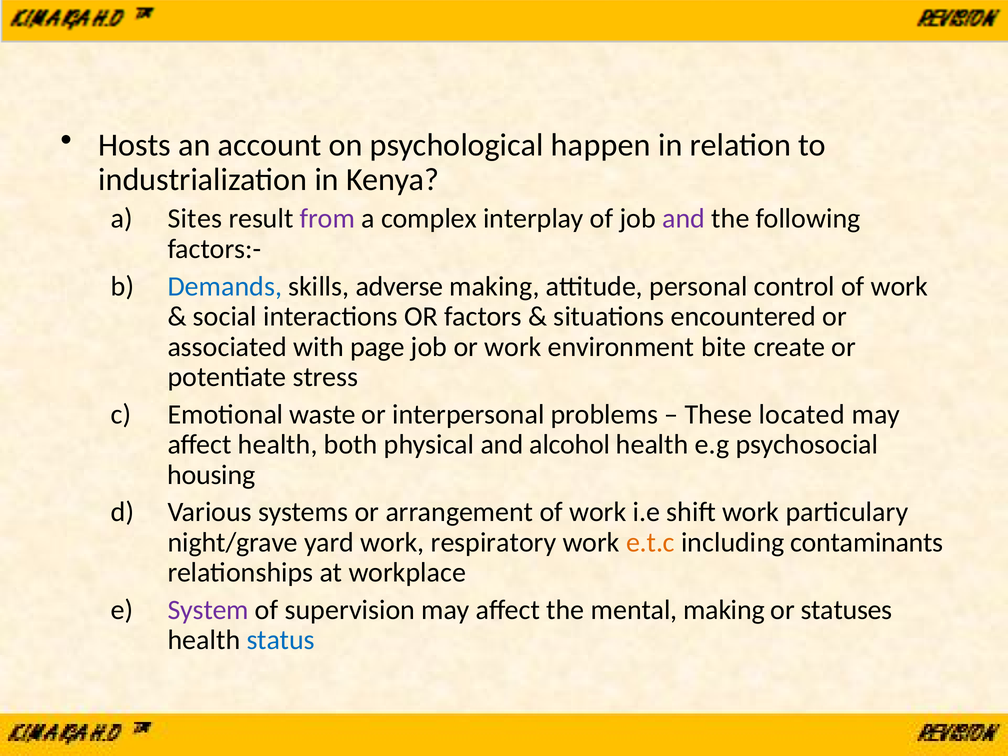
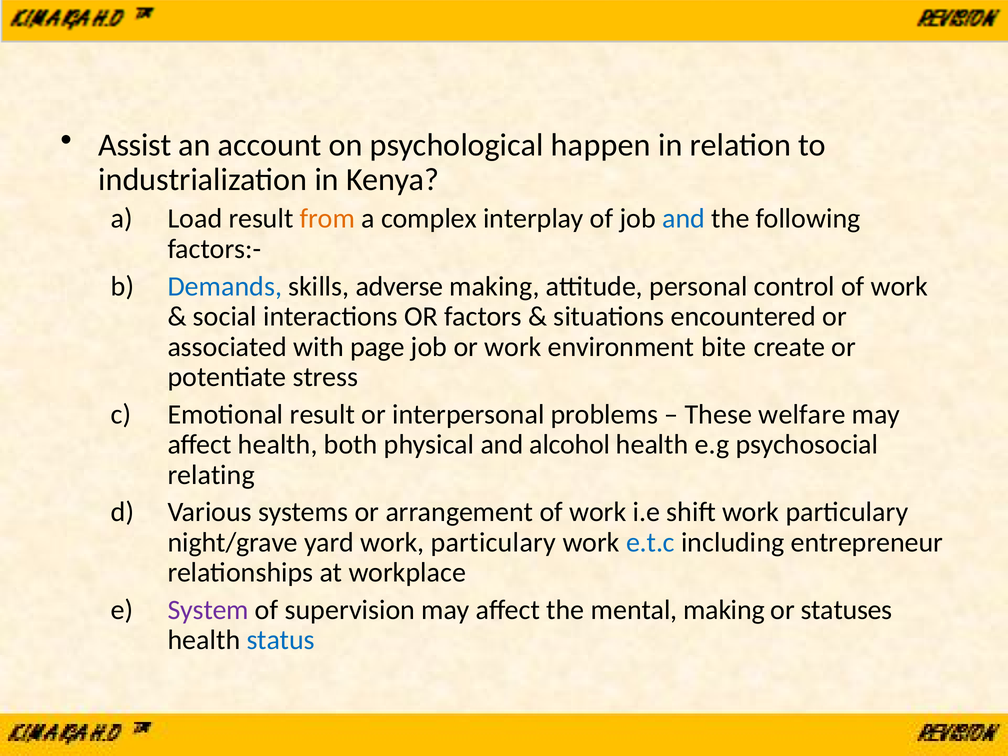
Hosts: Hosts -> Assist (135, 145)
Sites: Sites -> Load (195, 219)
from colour: purple -> orange (327, 219)
and colour: purple -> blue (684, 219)
Emotional waste: waste -> result (322, 414)
located: located -> welfare (802, 414)
housing: housing -> relating (211, 475)
yard work respiratory: respiratory -> particulary (493, 542)
e.t.c colour: orange -> blue (650, 542)
contaminants: contaminants -> entrepreneur (867, 542)
